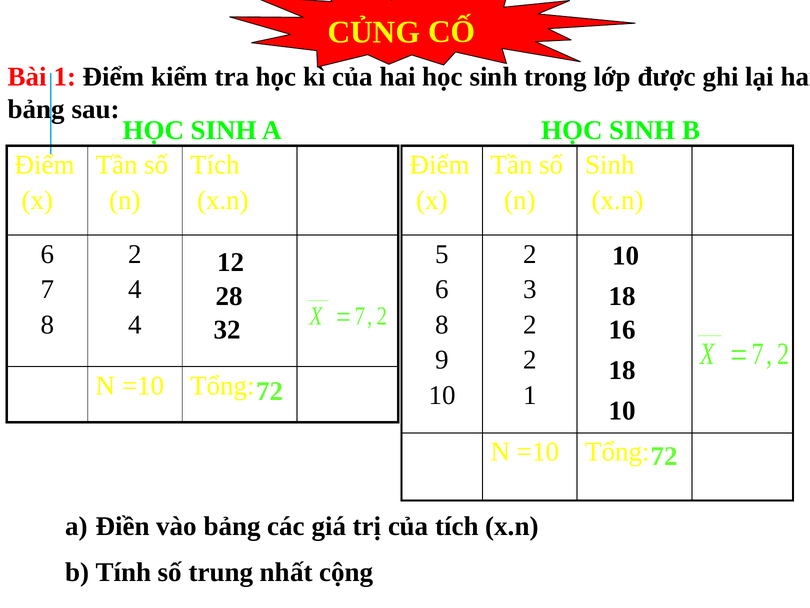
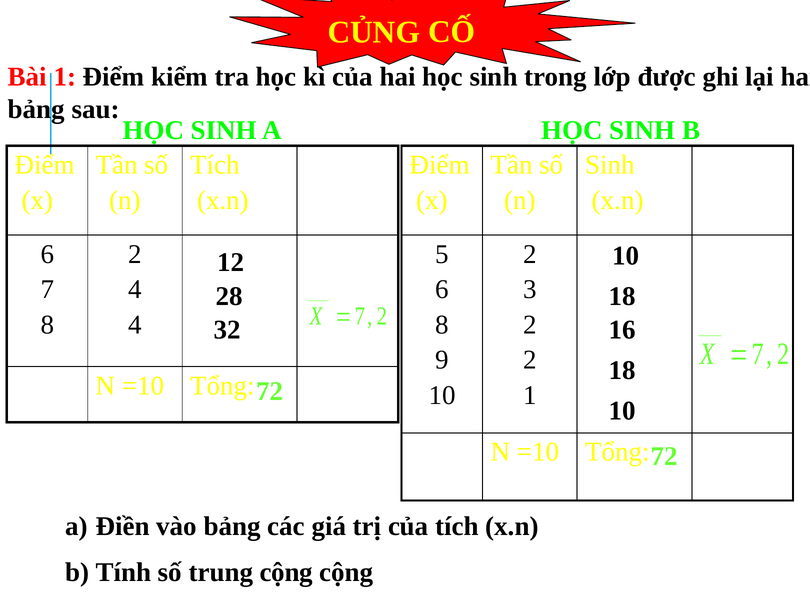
trung nhất: nhất -> cộng (286, 572)
